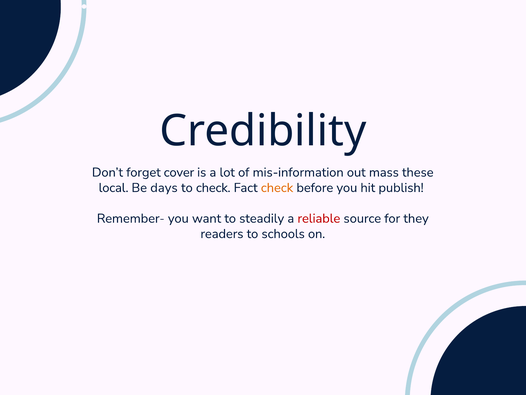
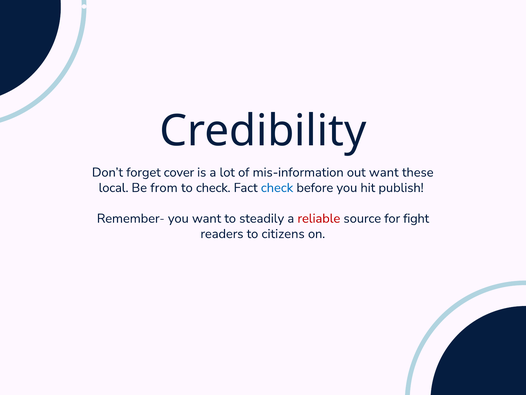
out mass: mass -> want (384, 172)
days: days -> from (164, 187)
check colour: orange -> blue (277, 187)
they: they -> fight (416, 218)
schools: schools -> citizens (283, 234)
